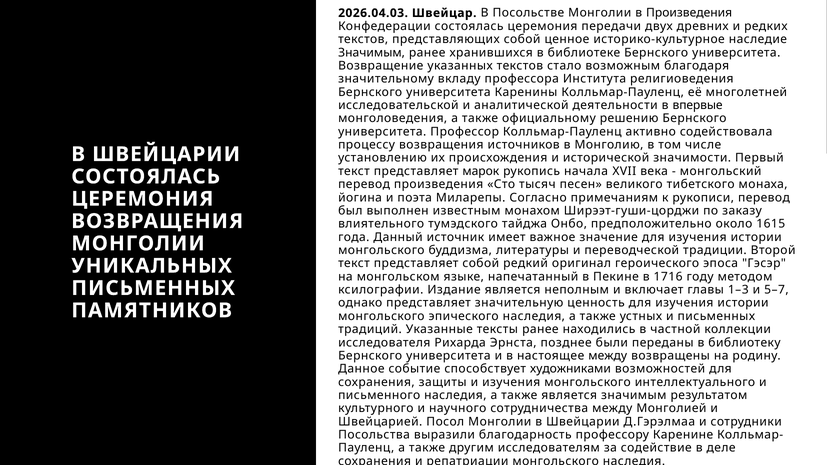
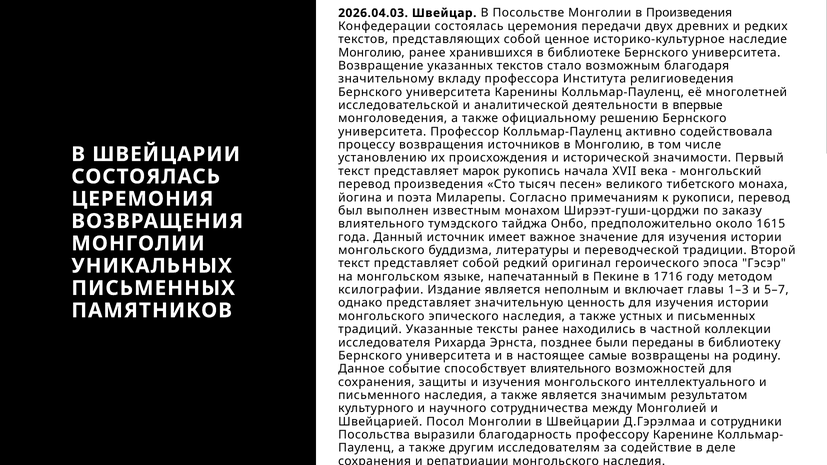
Значимым: Значимым -> Монголию (372, 53)
настоящее между: между -> самые (608, 356)
способствует художниками: художниками -> влиятельного (571, 369)
